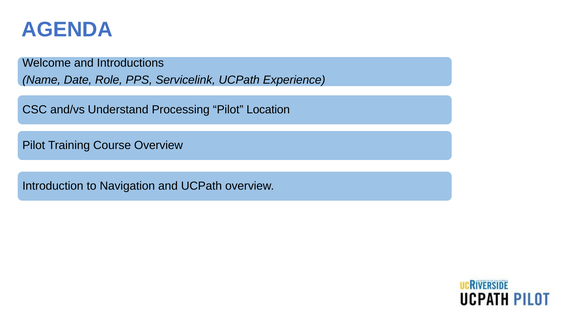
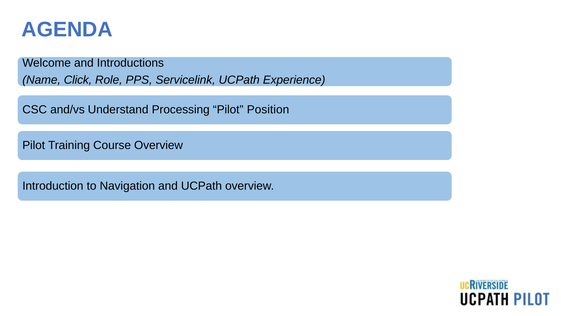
Date: Date -> Click (78, 80)
Location: Location -> Position (268, 110)
